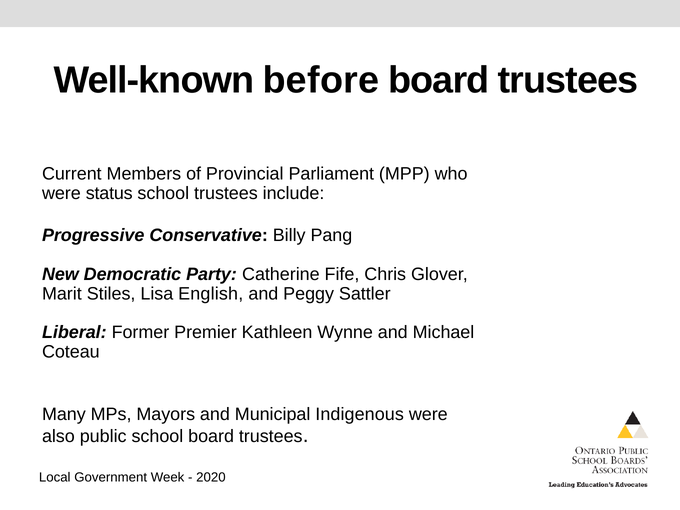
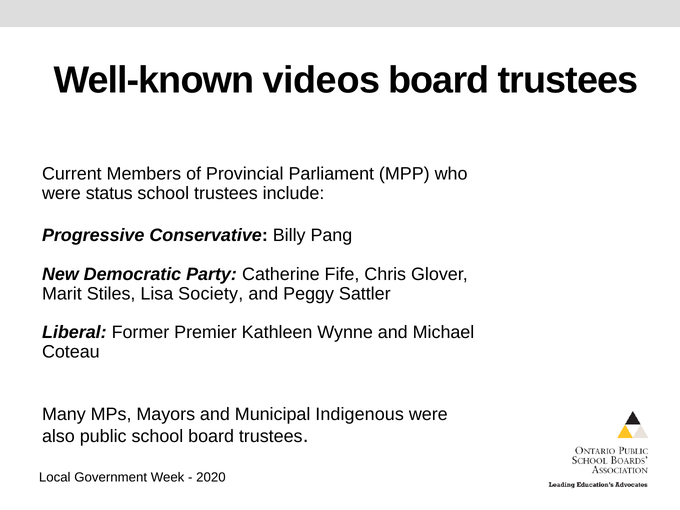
before: before -> videos (321, 80)
English: English -> Society (211, 294)
